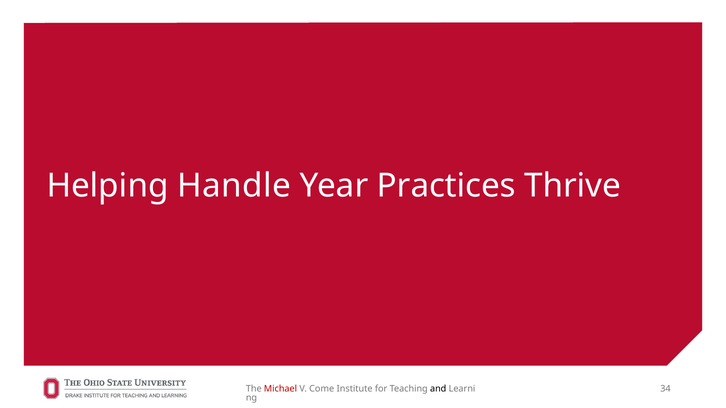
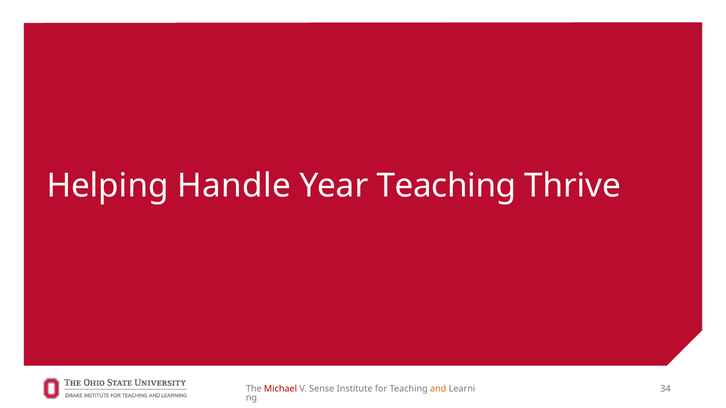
Year Practices: Practices -> Teaching (446, 186)
Come: Come -> Sense (322, 389)
and colour: black -> orange (438, 389)
